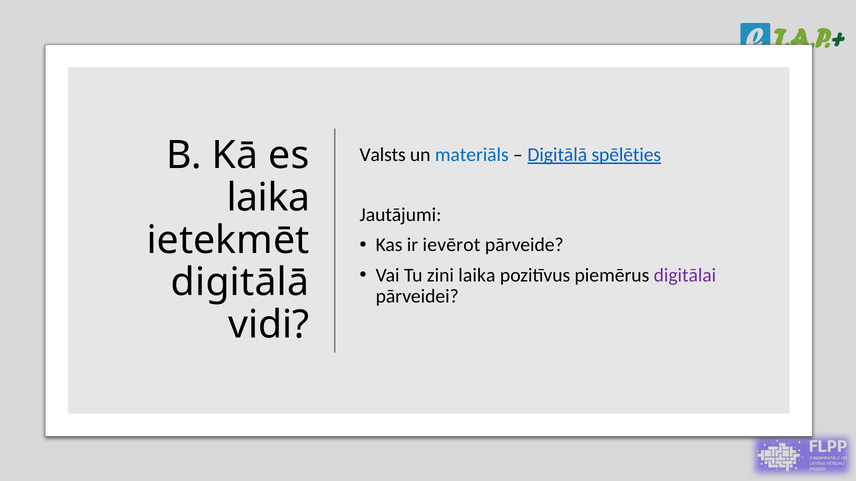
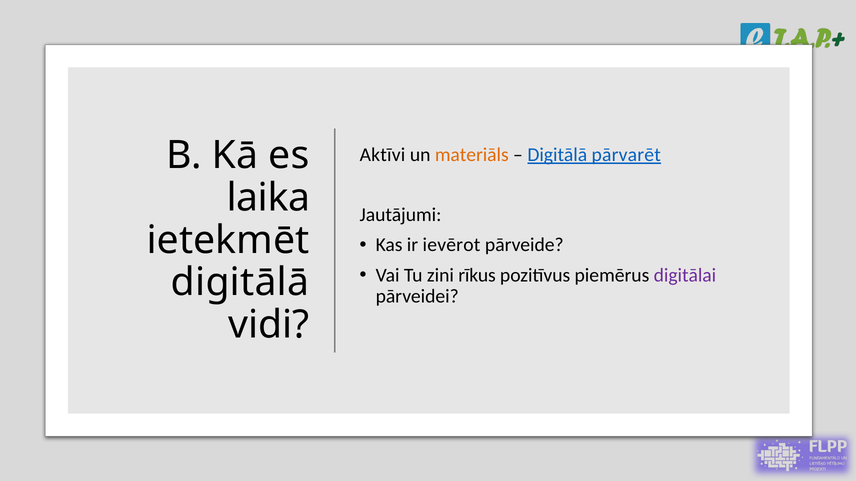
Valsts: Valsts -> Aktīvi (382, 155)
materiāls colour: blue -> orange (472, 155)
spēlēties: spēlēties -> pārvarēt (626, 155)
zini laika: laika -> rīkus (477, 275)
